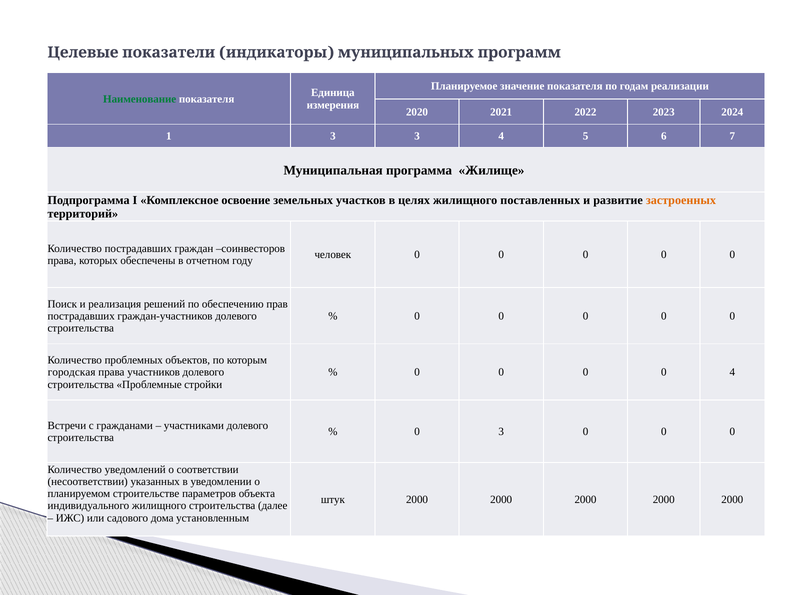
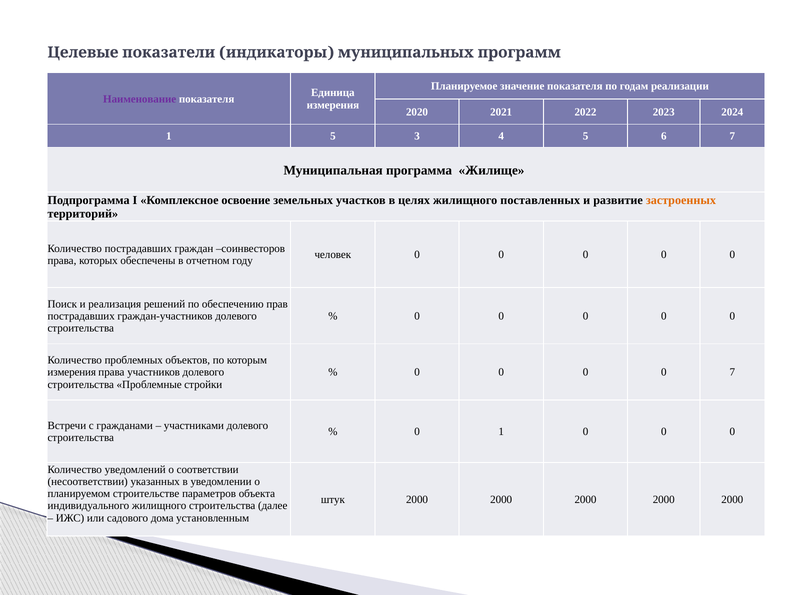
Наименование colour: green -> purple (140, 99)
1 3: 3 -> 5 (333, 136)
городская: городская -> измерения (72, 372)
0 4: 4 -> 7 (732, 372)
0 3: 3 -> 1 (501, 431)
